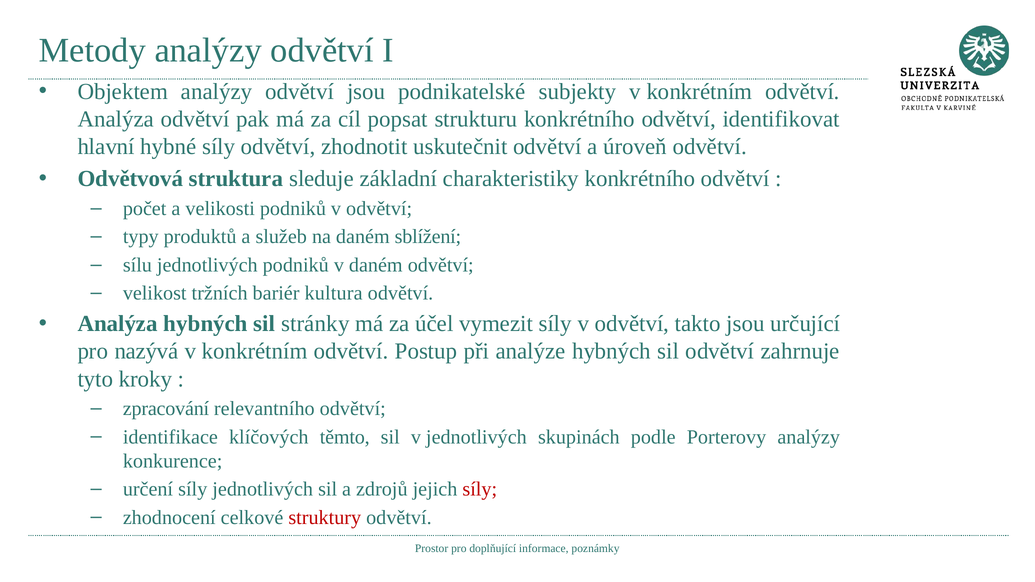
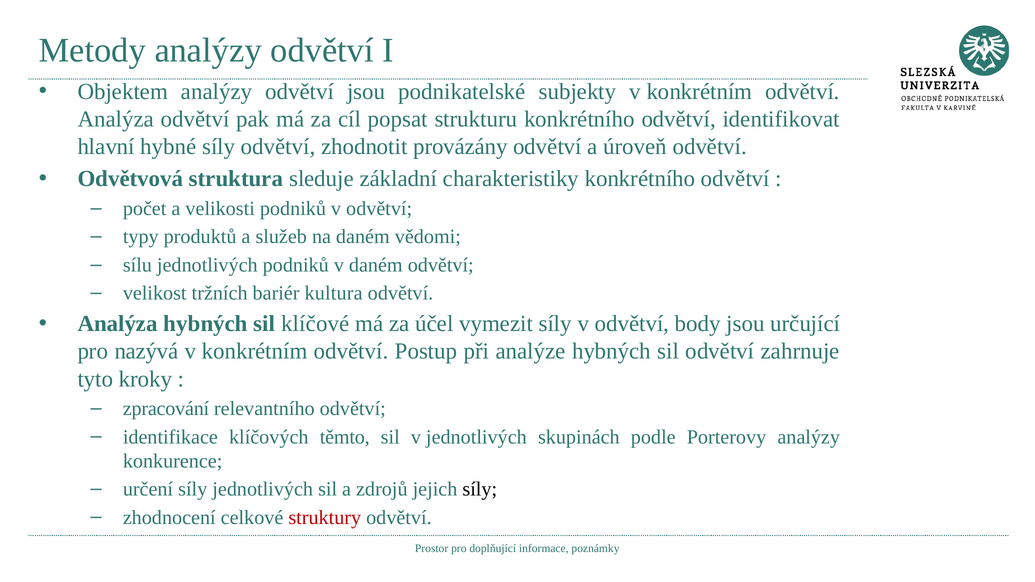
uskutečnit: uskutečnit -> provázány (460, 147)
sblížení: sblížení -> vědomi (428, 237)
stránky: stránky -> klíčové (315, 324)
takto: takto -> body (698, 324)
síly colour: red -> black (480, 489)
